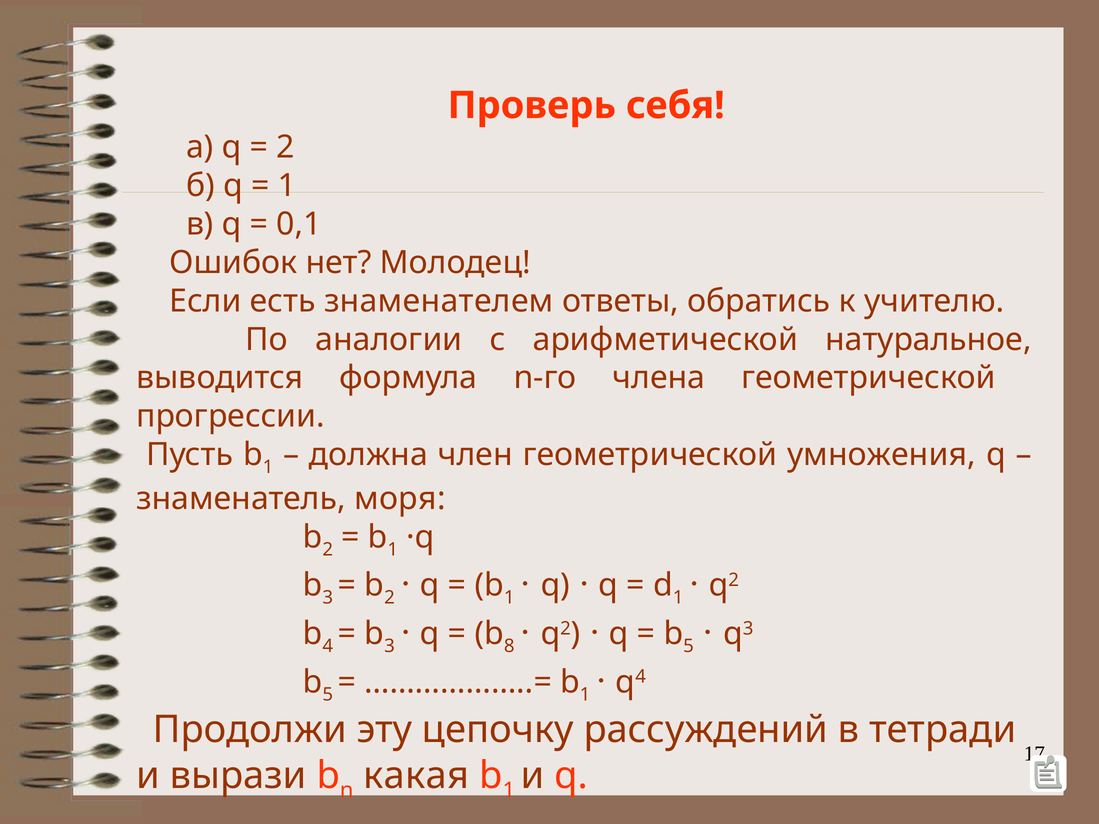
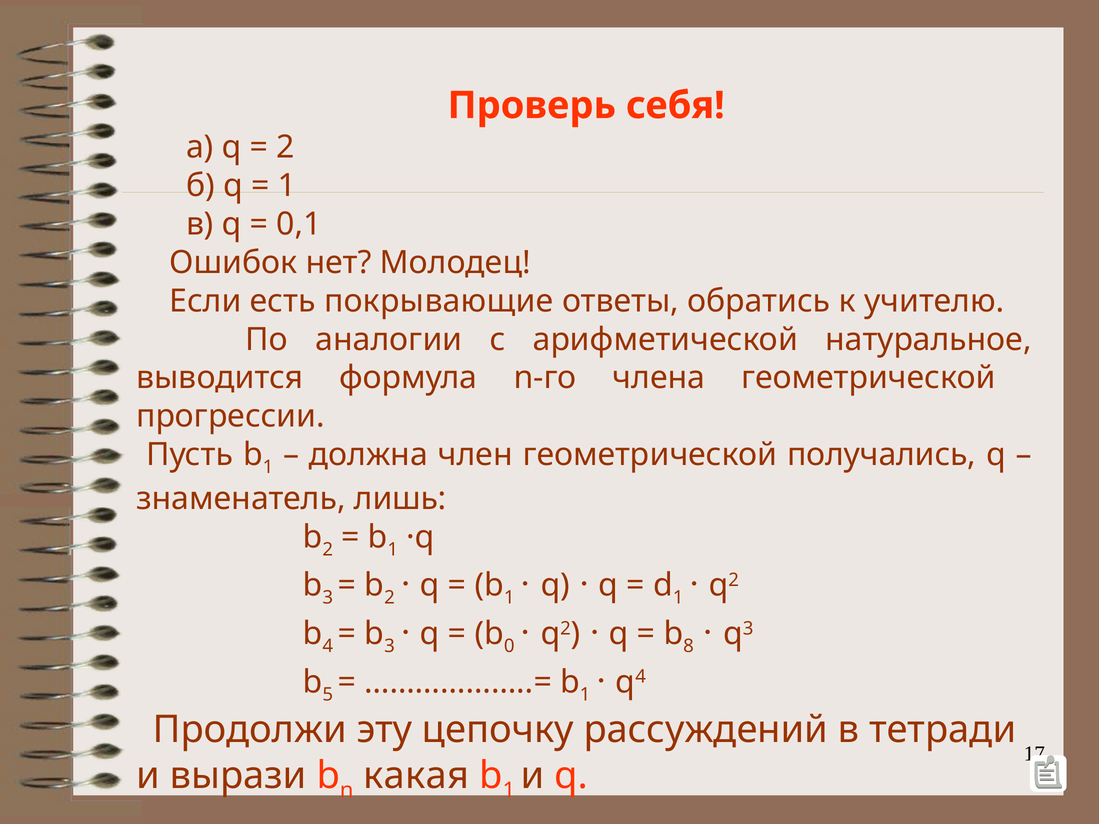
знаменателем: знаменателем -> покрывающие (439, 301)
умножения: умножения -> получались (882, 455)
моря: моря -> лишь (400, 499)
8: 8 -> 0 (509, 646)
5: 5 -> 8 (689, 646)
